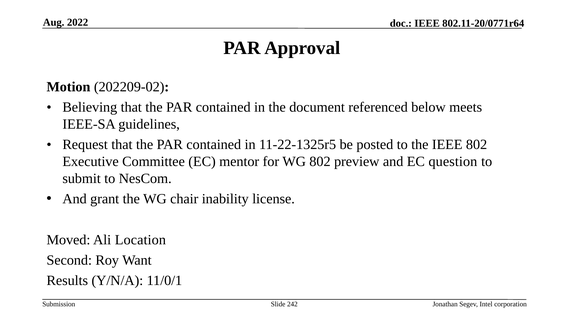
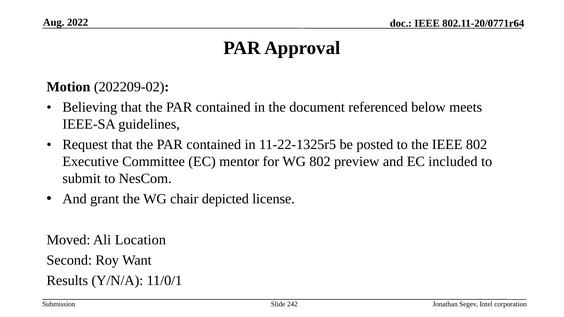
question: question -> included (453, 162)
inability: inability -> depicted (225, 199)
